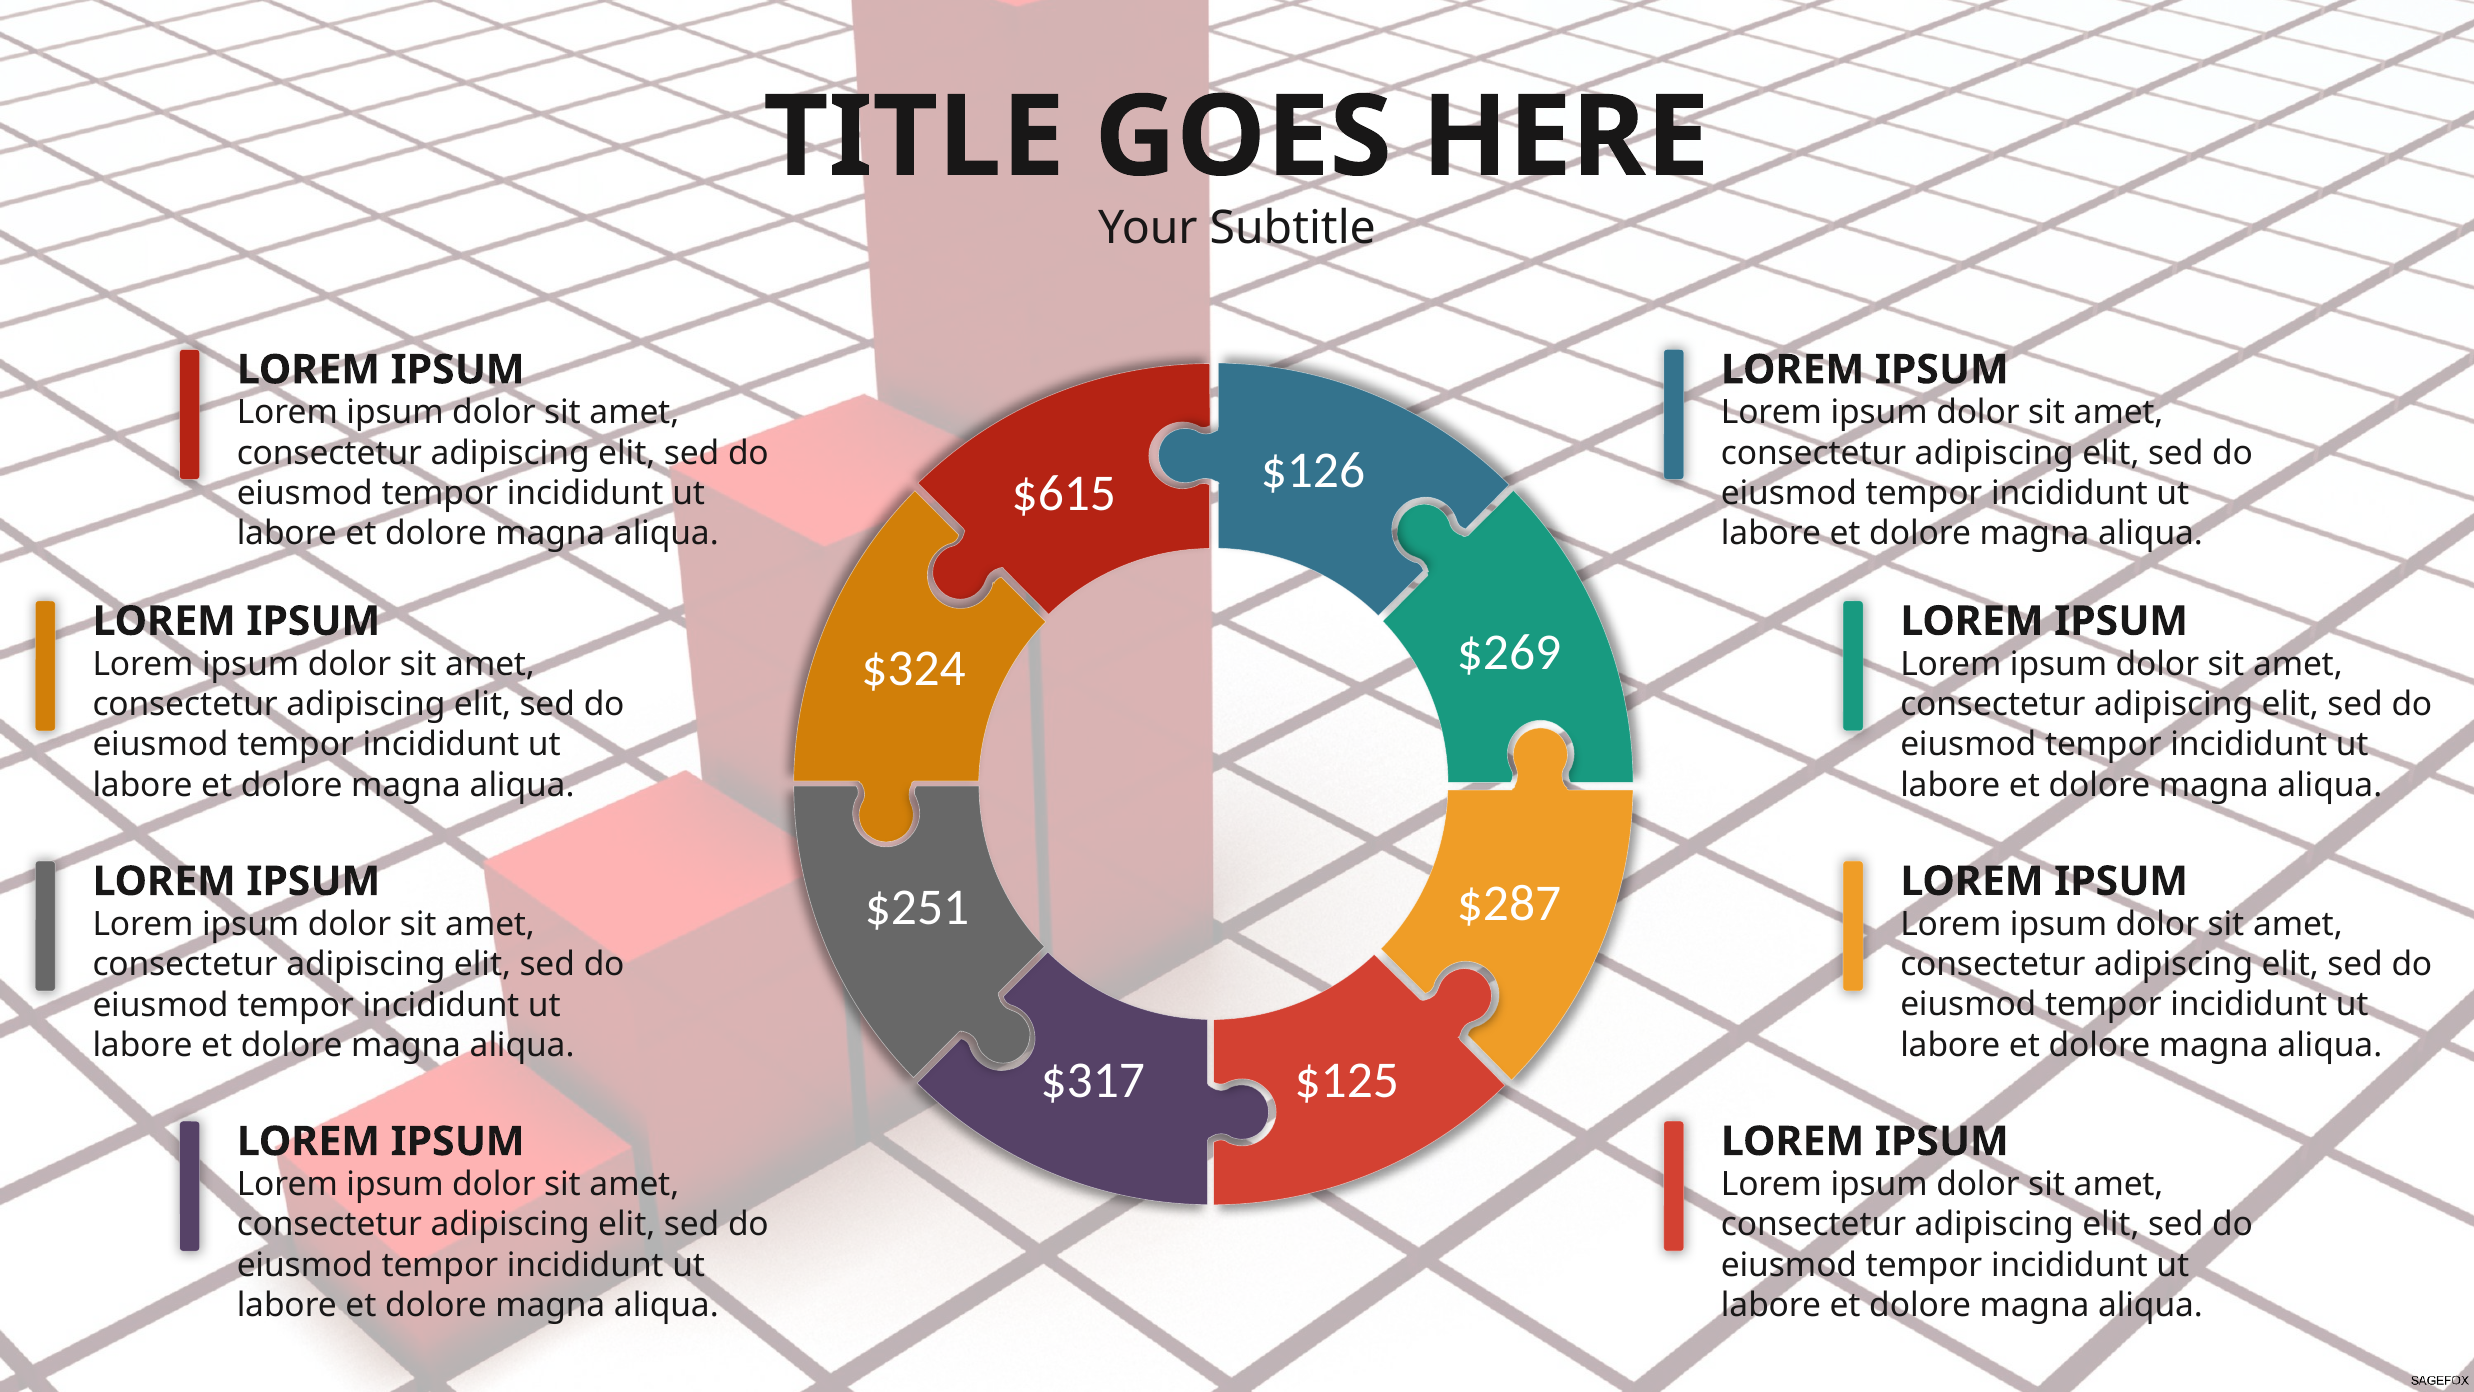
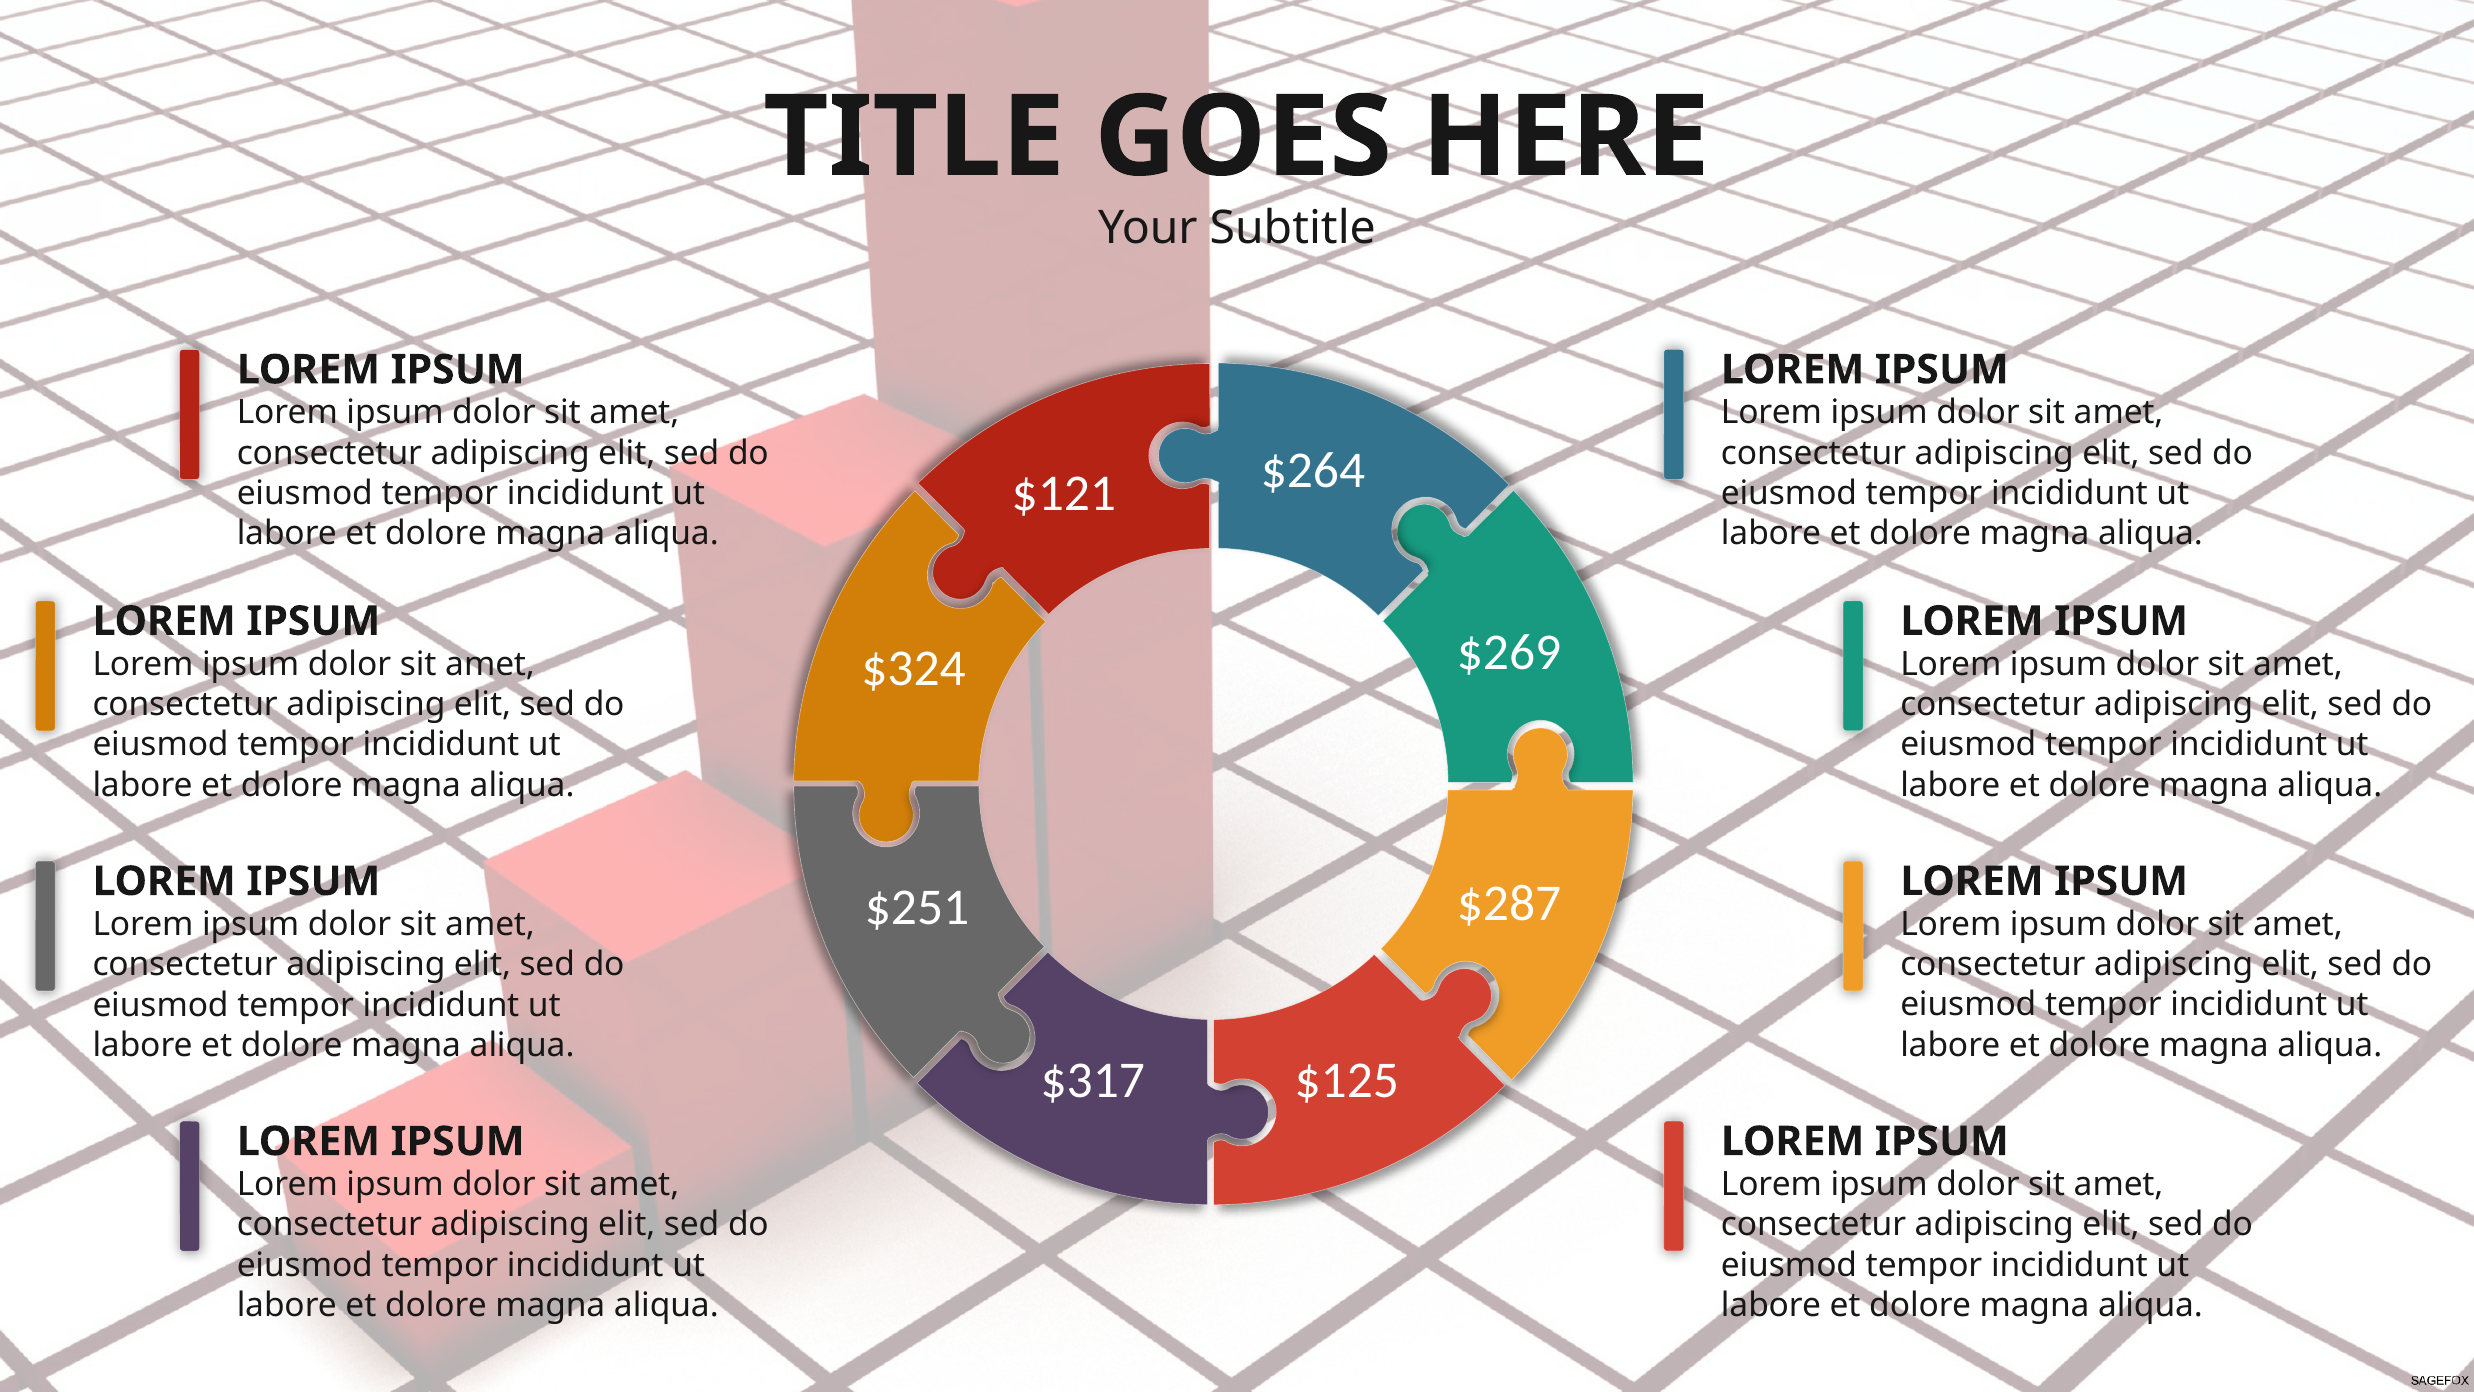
$126: $126 -> $264 (1313, 471)
$615: $615 -> $121 (1064, 494)
